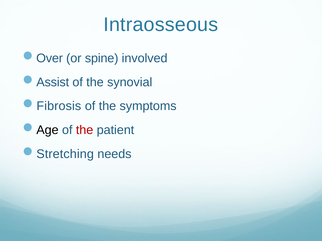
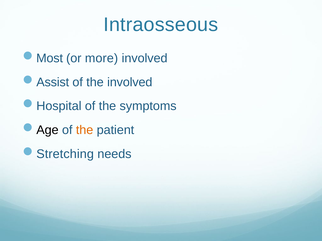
Over: Over -> Most (50, 58)
spine: spine -> more (101, 58)
the synovial: synovial -> involved (130, 82)
Fibrosis: Fibrosis -> Hospital (59, 106)
the colour: red -> orange (85, 130)
